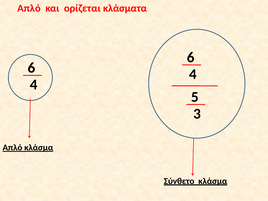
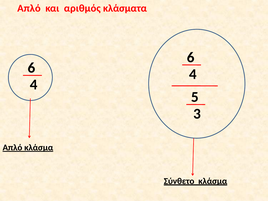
ορίζεται: ορίζεται -> αριθμός (82, 8)
